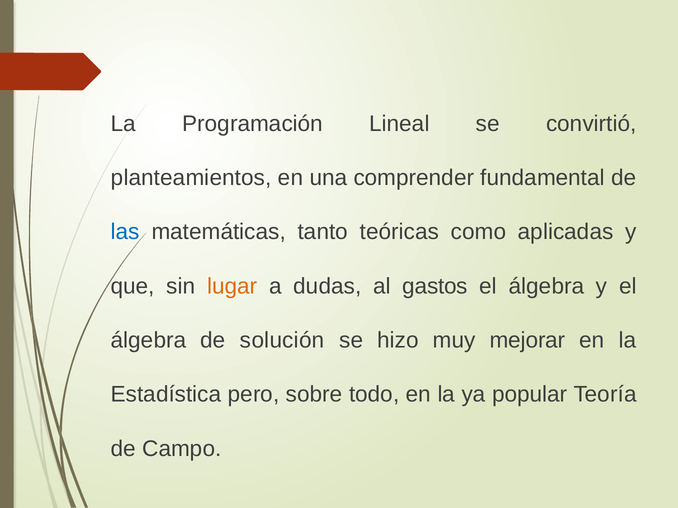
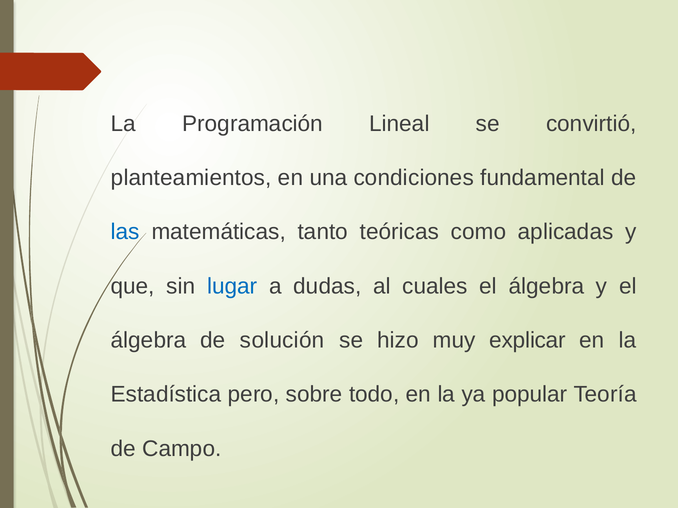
comprender: comprender -> condiciones (414, 178)
lugar colour: orange -> blue (232, 286)
gastos: gastos -> cuales (435, 286)
mejorar: mejorar -> explicar (528, 341)
